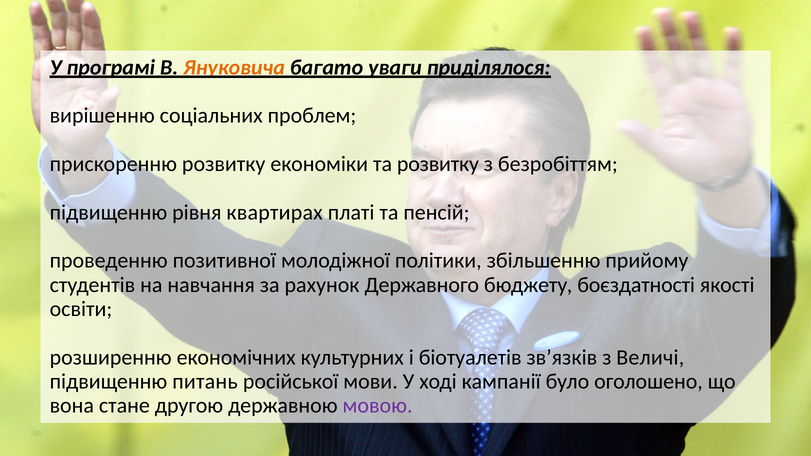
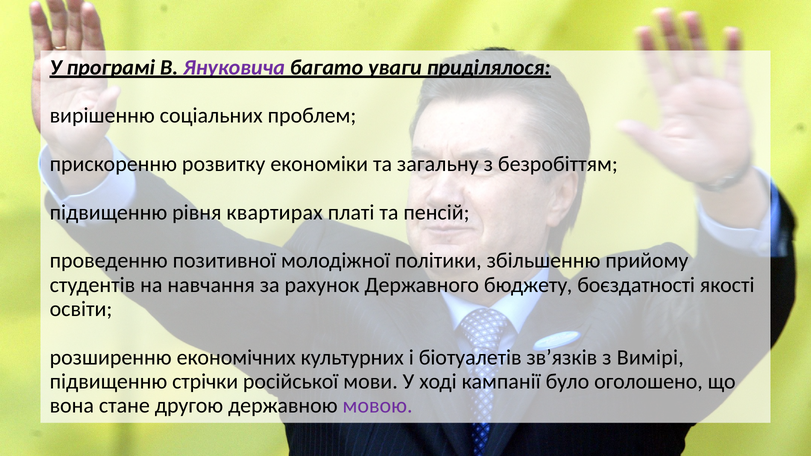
Януковича colour: orange -> purple (234, 67)
та розвитку: розвитку -> загальну (438, 164)
Величі: Величі -> Вимірі (650, 358)
питань: питань -> стрічки (205, 382)
